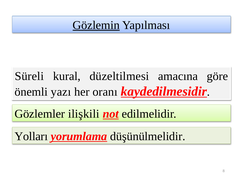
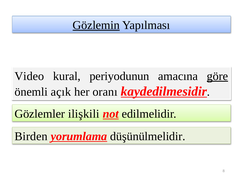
Süreli: Süreli -> Video (29, 76)
düzeltilmesi: düzeltilmesi -> periyodunun (119, 76)
göre underline: none -> present (217, 76)
yazı: yazı -> açık (61, 92)
Yolları: Yolları -> Birden (31, 136)
